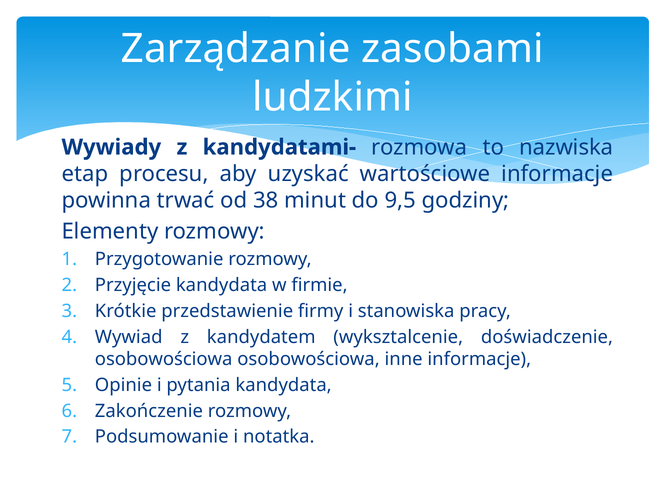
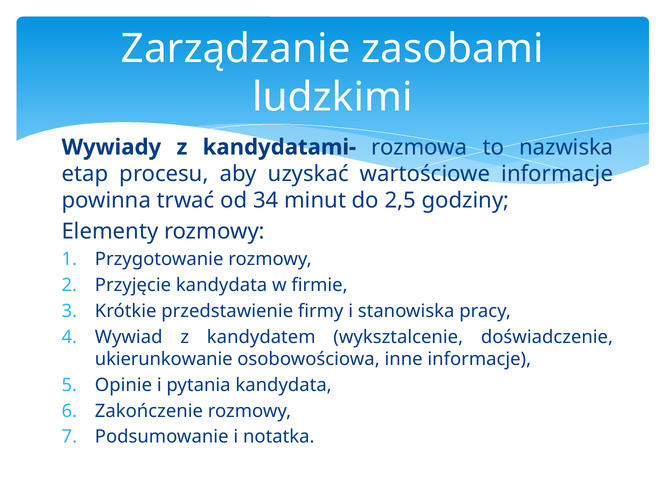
38: 38 -> 34 (266, 200)
9,5: 9,5 -> 2,5 (400, 200)
osobowościowa: osobowościowa -> ukierunkowanie (164, 359)
